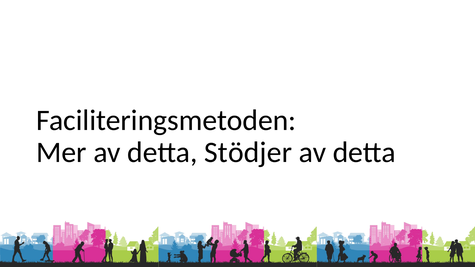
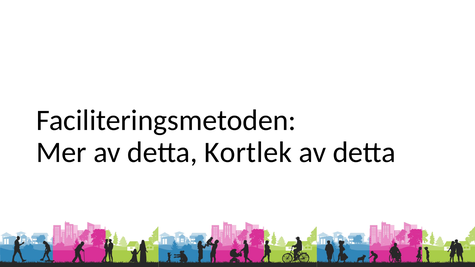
Stödjer: Stödjer -> Kortlek (248, 153)
